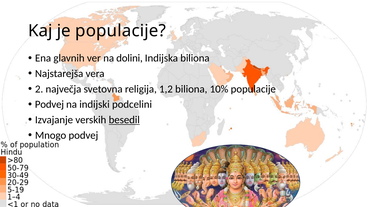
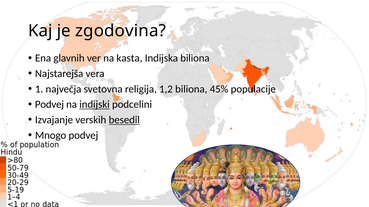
je populacije: populacije -> zgodovina (121, 31)
dolini: dolini -> kasta (129, 58)
2: 2 -> 1 (39, 89)
10%: 10% -> 45% (219, 89)
indijski underline: none -> present (95, 105)
